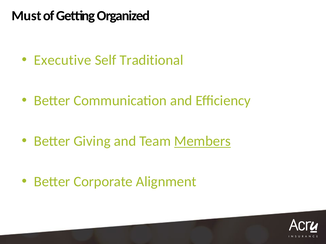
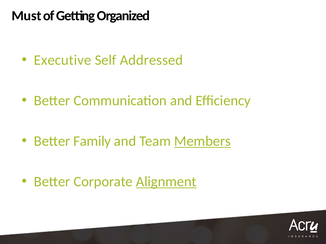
Traditional: Traditional -> Addressed (151, 60)
Giving: Giving -> Family (92, 141)
Alignment underline: none -> present (166, 182)
